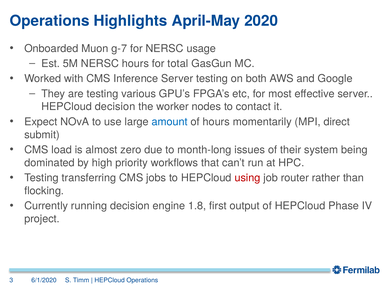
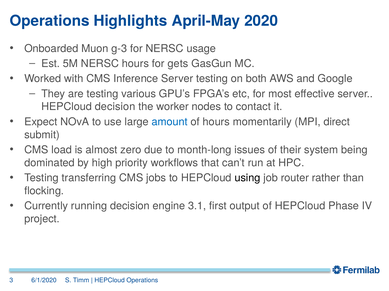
g-7: g-7 -> g-3 (119, 49)
total: total -> gets (178, 64)
using colour: red -> black (247, 178)
1.8: 1.8 -> 3.1 (197, 206)
